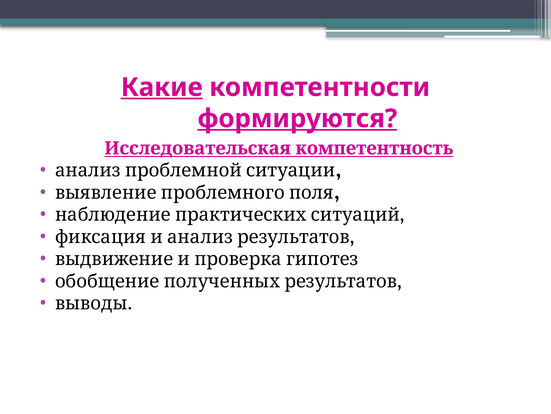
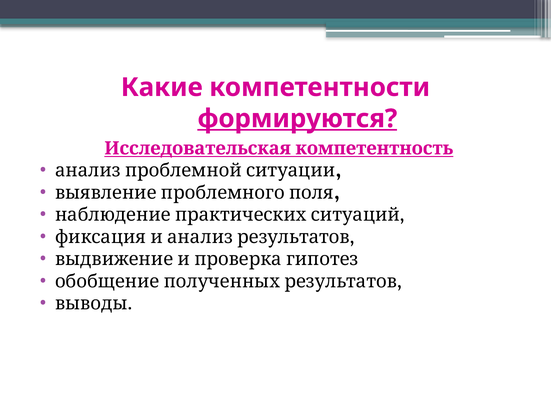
Какие underline: present -> none (162, 87)
